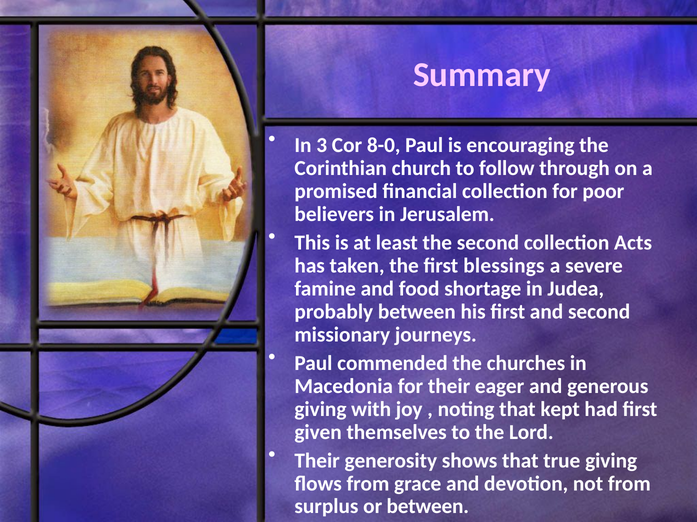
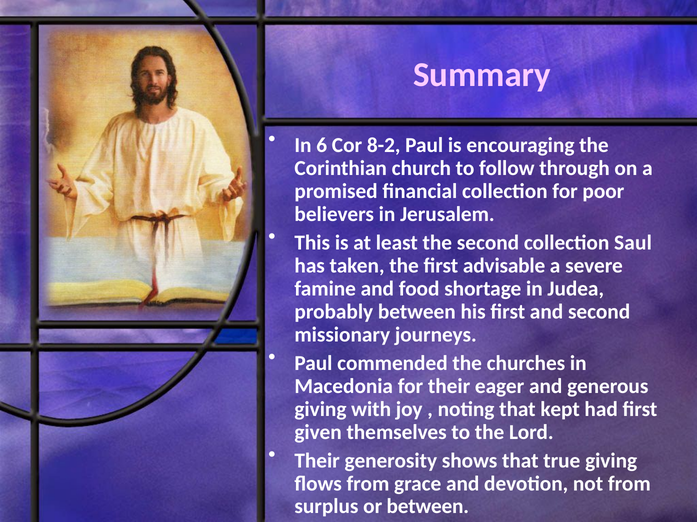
3: 3 -> 6 (322, 146)
8-0: 8-0 -> 8-2 (384, 146)
Acts: Acts -> Saul (633, 243)
blessings: blessings -> advisable (504, 266)
